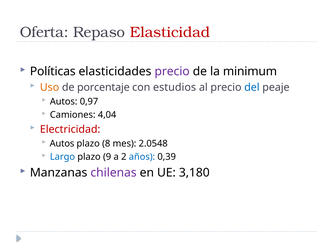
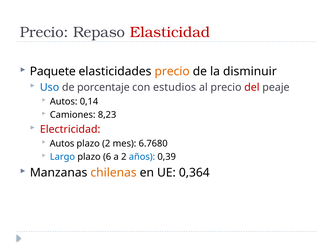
Oferta: Oferta -> Precio (44, 32)
Políticas: Políticas -> Paquete (53, 71)
precio colour: purple -> orange (172, 71)
minimum: minimum -> disminuir (250, 71)
Uso colour: orange -> blue (50, 87)
del colour: blue -> red (252, 87)
0,97: 0,97 -> 0,14 (89, 101)
4,04: 4,04 -> 8,23 (107, 115)
plazo 8: 8 -> 2 (106, 143)
2.0548: 2.0548 -> 6.7680 (153, 143)
9: 9 -> 6 (107, 157)
chilenas colour: purple -> orange (114, 173)
3,180: 3,180 -> 0,364 (194, 173)
